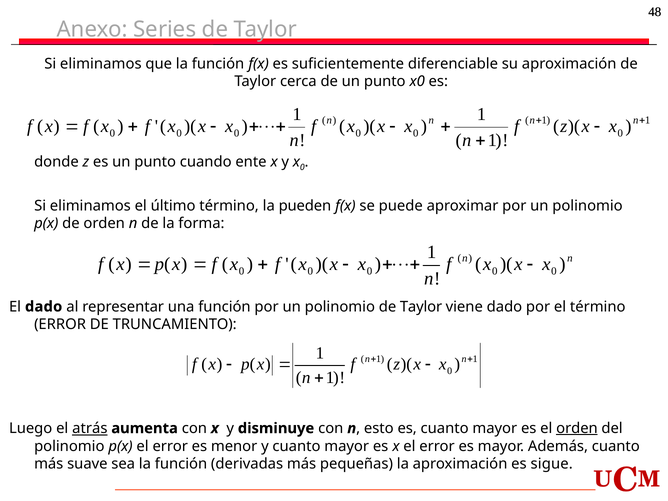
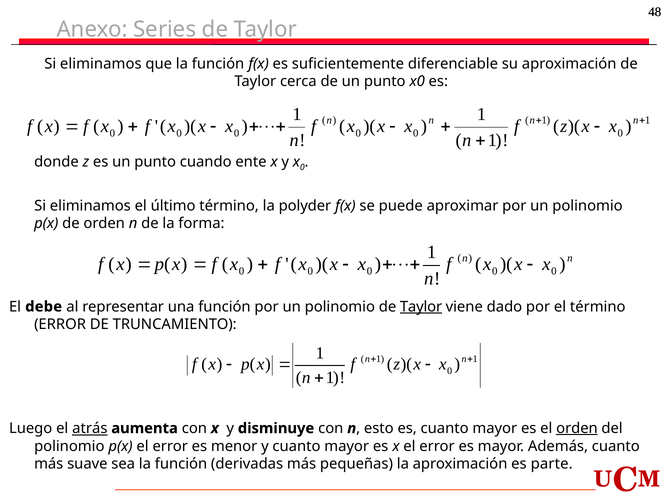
pueden: pueden -> polyder (305, 206)
El dado: dado -> debe (44, 307)
Taylor underline: none -> present (421, 307)
sigue: sigue -> parte (552, 464)
